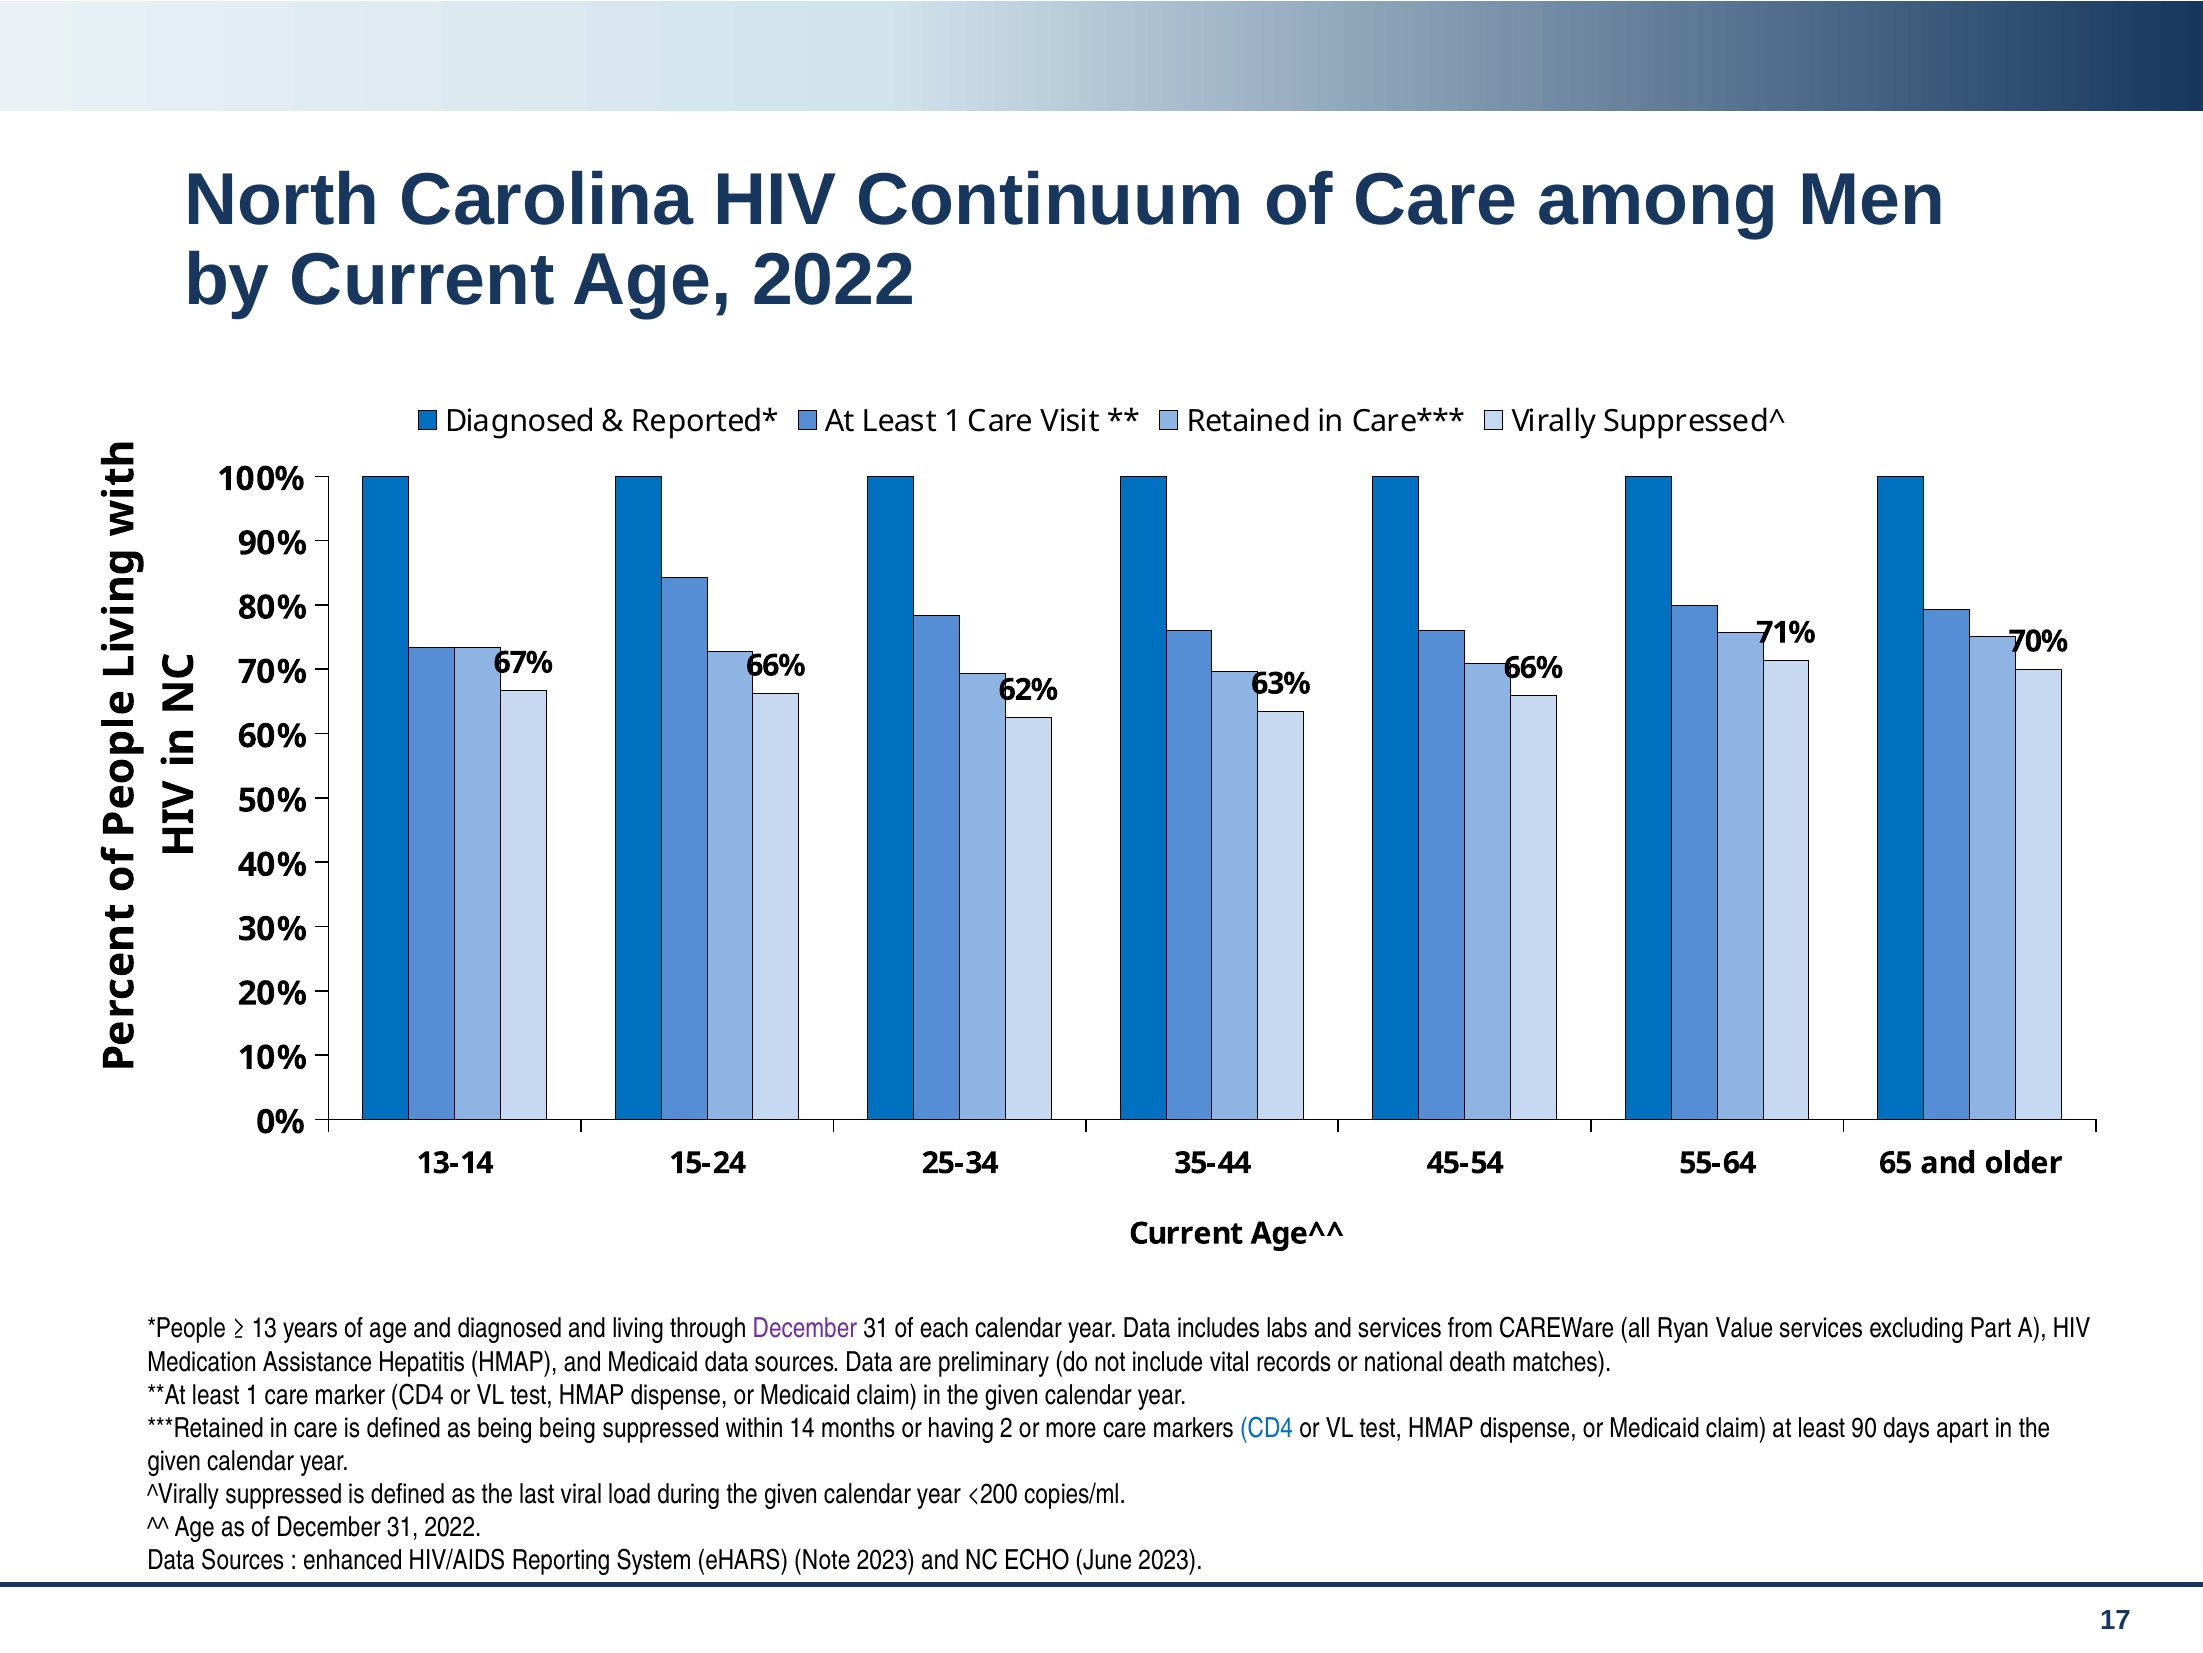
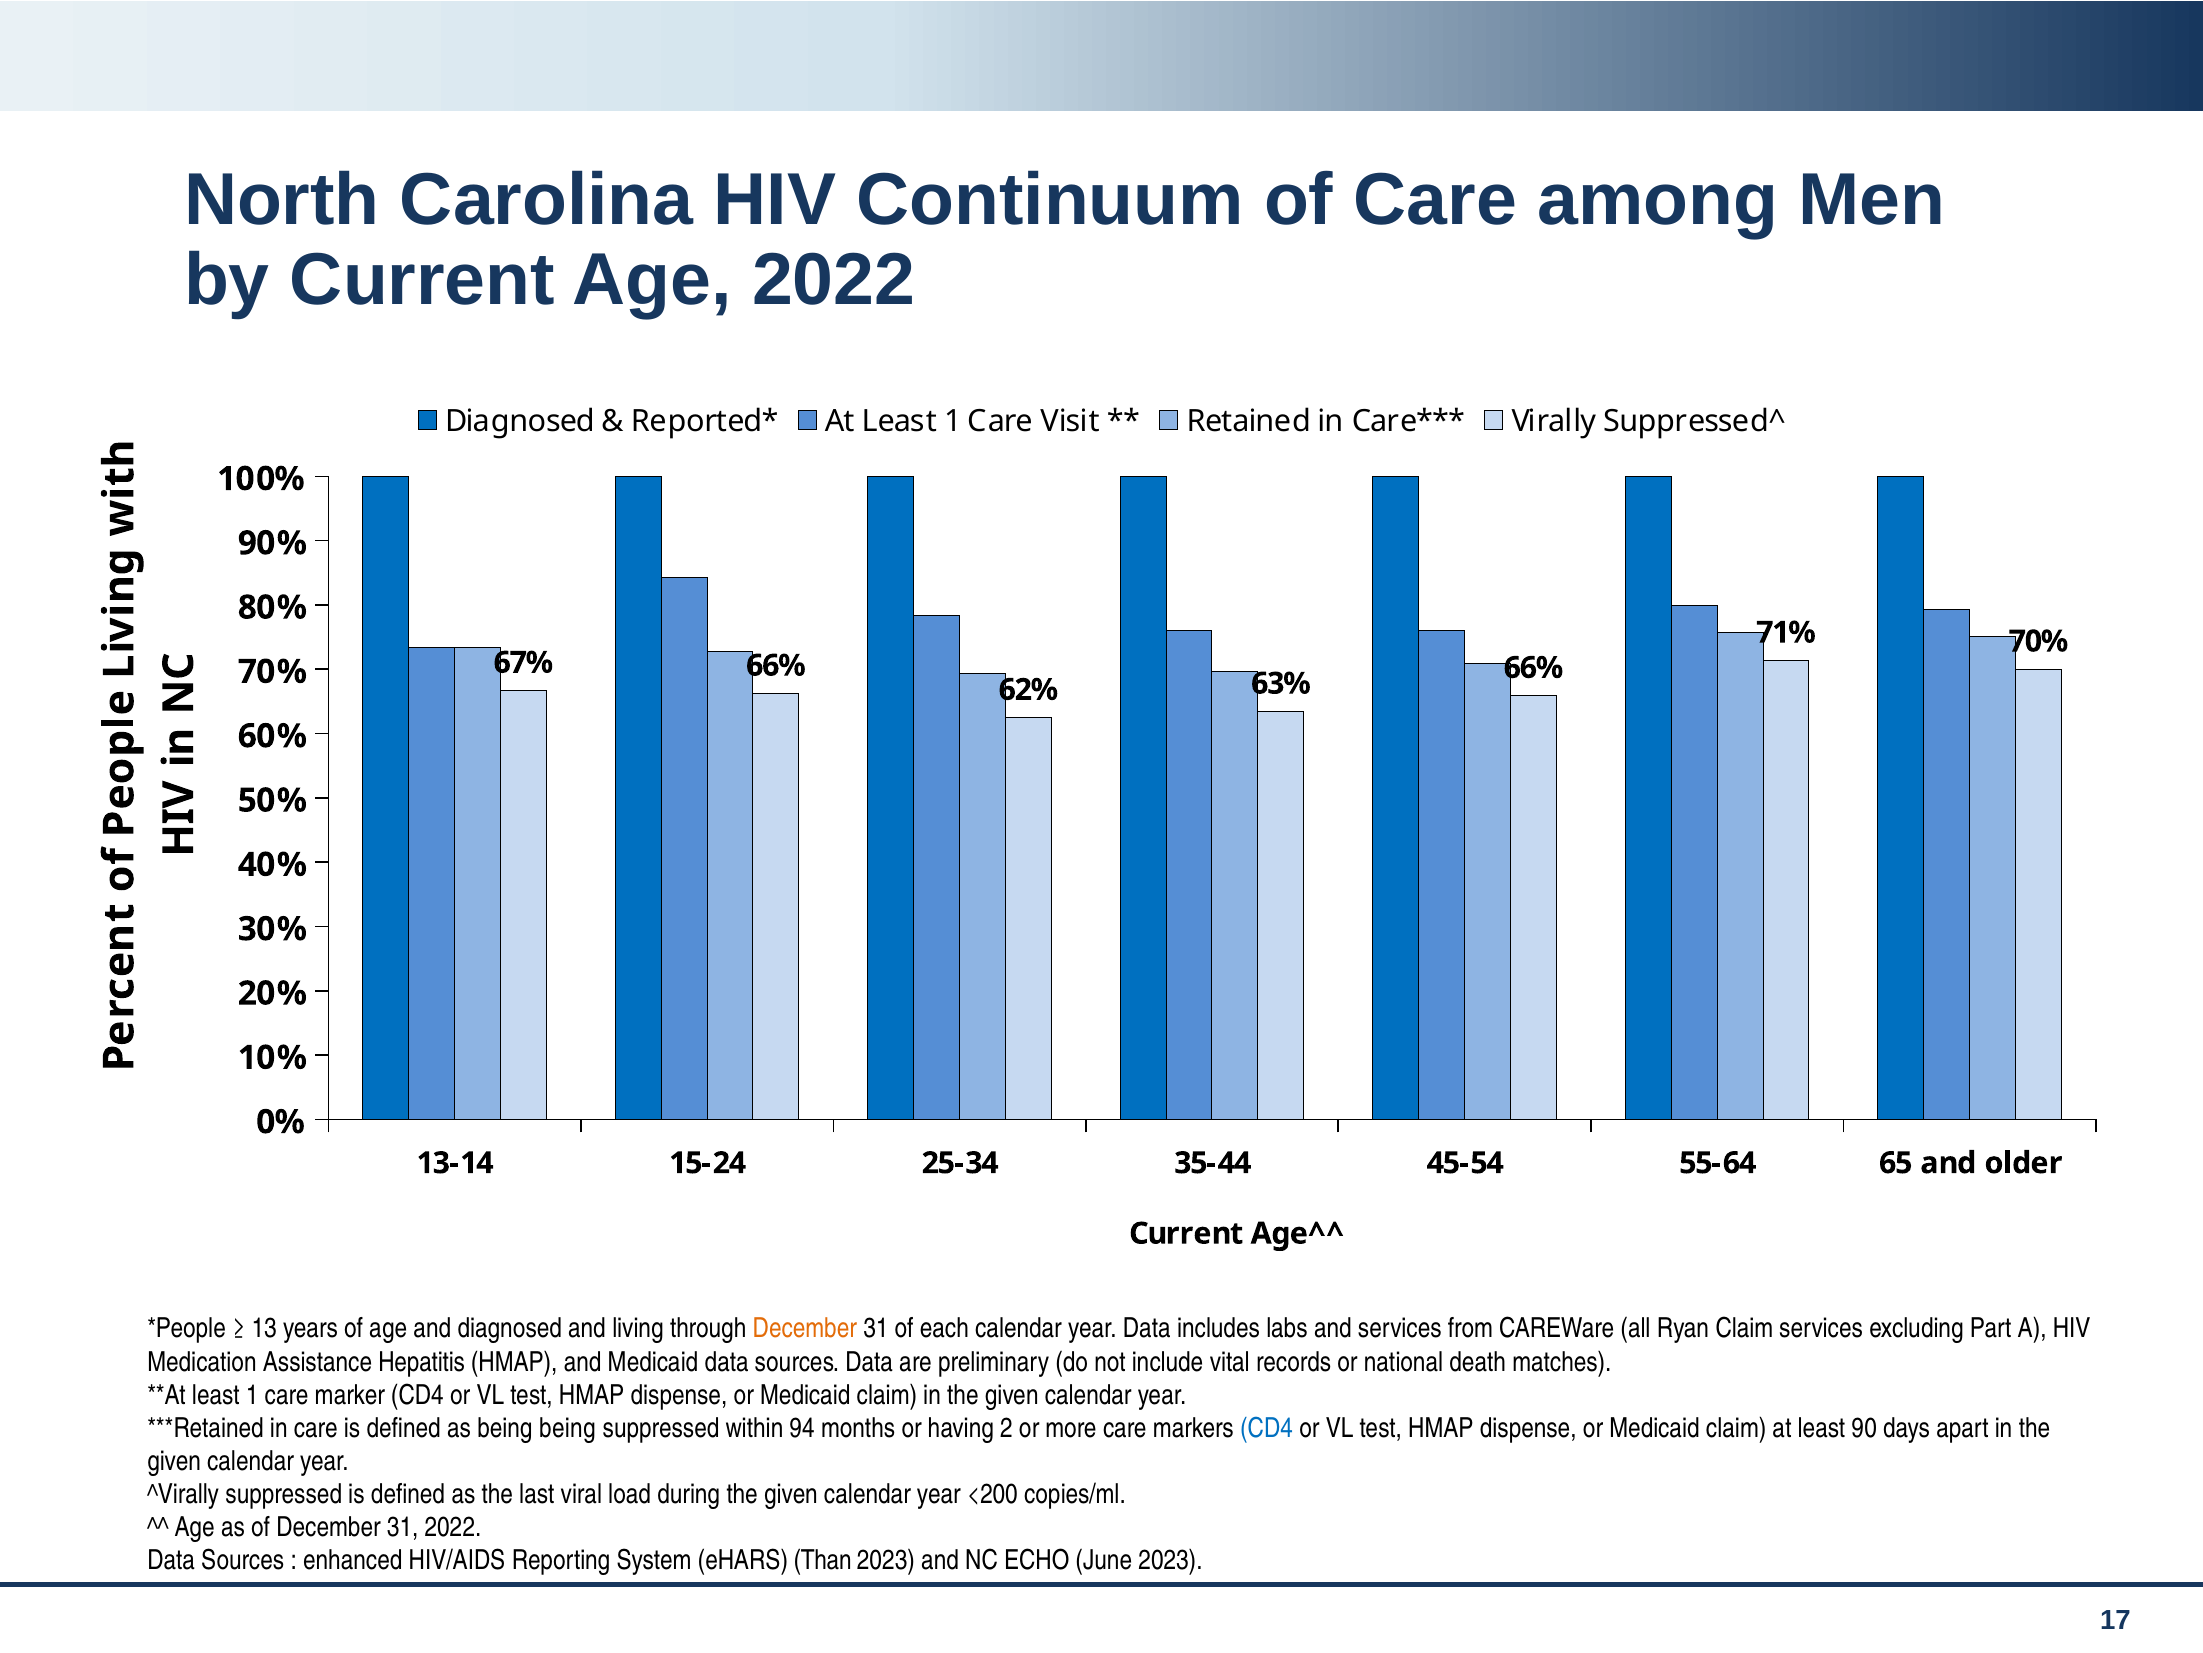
December colour: purple -> orange (805, 1328)
Ryan Value: Value -> Claim (1744, 1328)
14: 14 -> 94 (802, 1428)
Note: Note -> Than (823, 1560)
